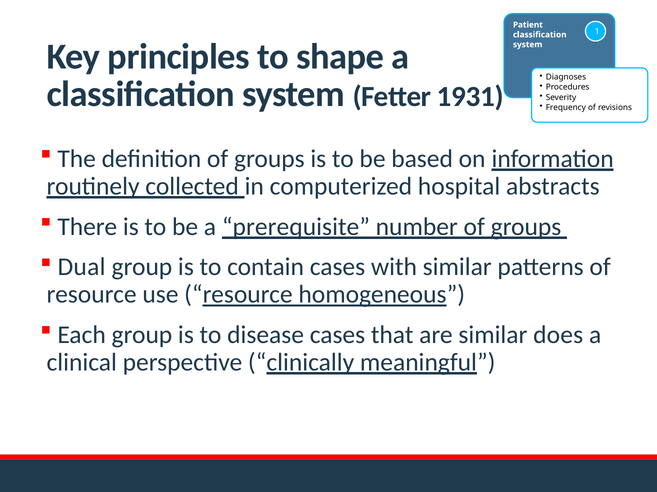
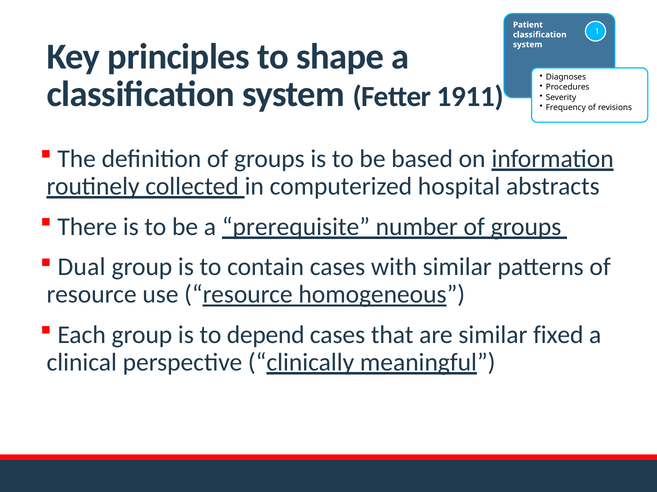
1931: 1931 -> 1911 (470, 97)
disease: disease -> depend (266, 335)
does: does -> fixed (558, 335)
